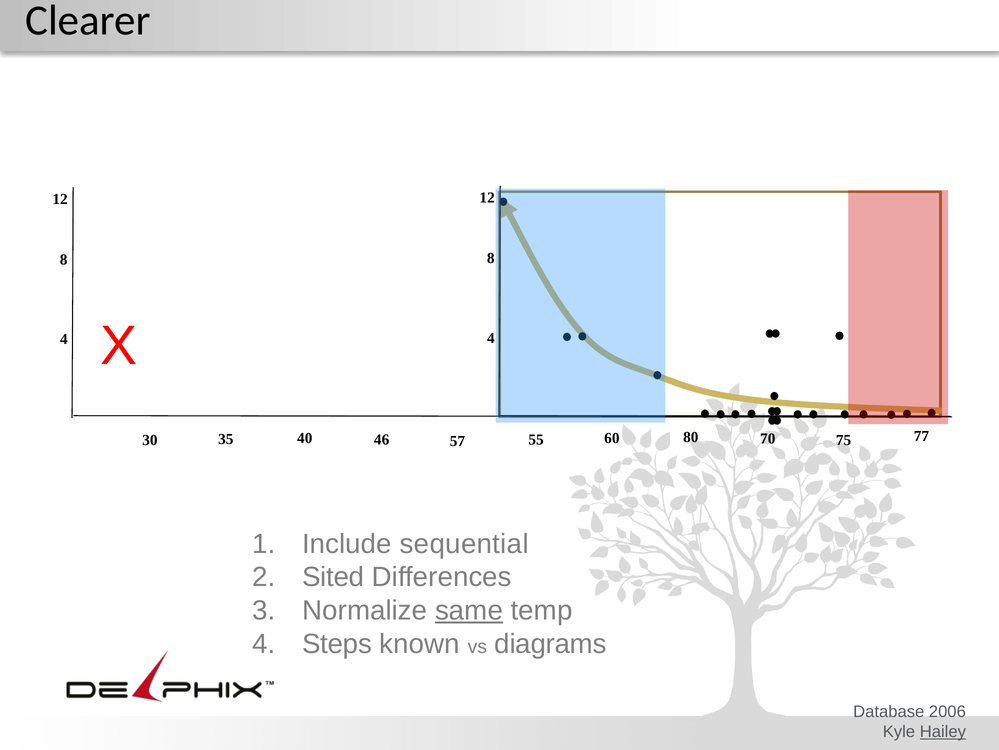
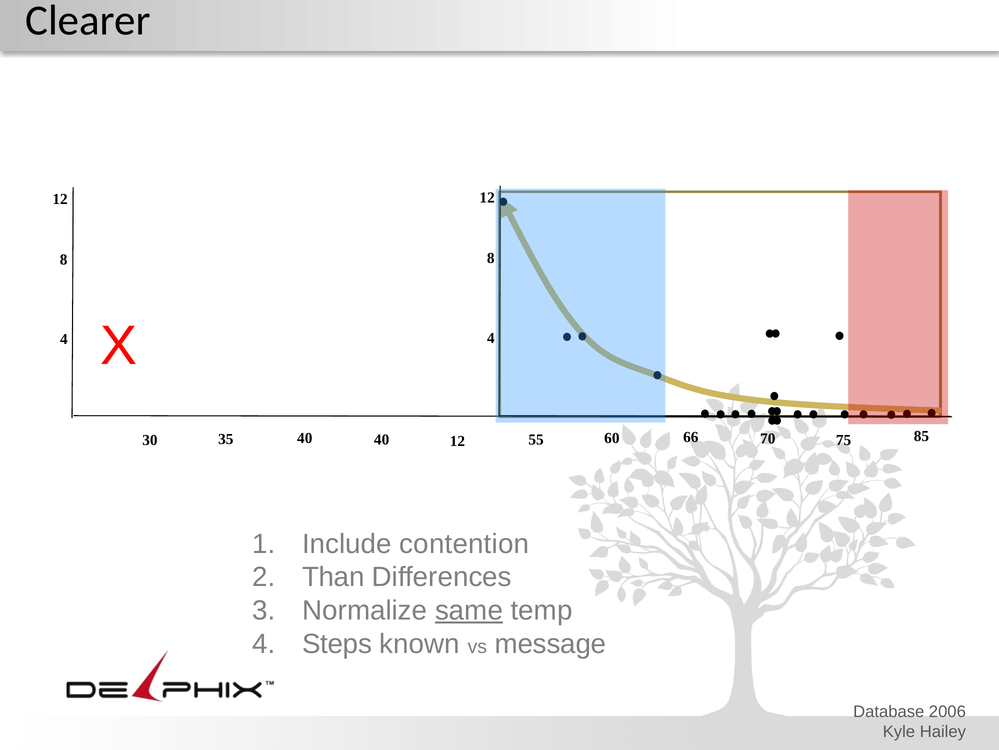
77: 77 -> 85 (921, 436)
35 46: 46 -> 40 (382, 439)
80: 80 -> 66 (691, 437)
40 57: 57 -> 12 (457, 441)
sequential: sequential -> contention (464, 543)
Sited: Sited -> Than (333, 577)
diagrams: diagrams -> message (550, 643)
Hailey underline: present -> none (943, 731)
